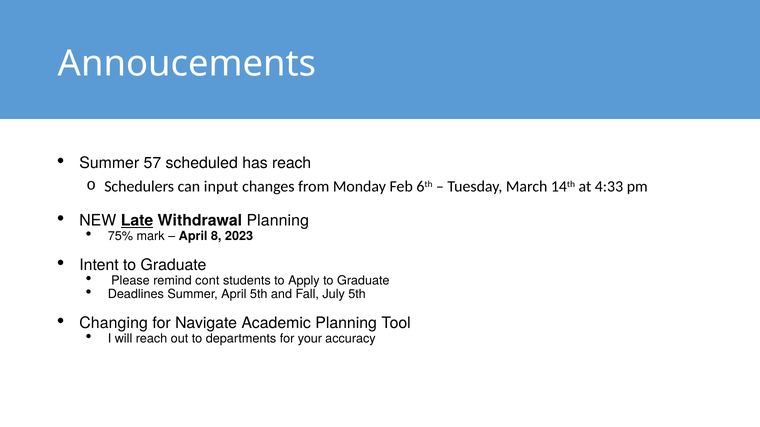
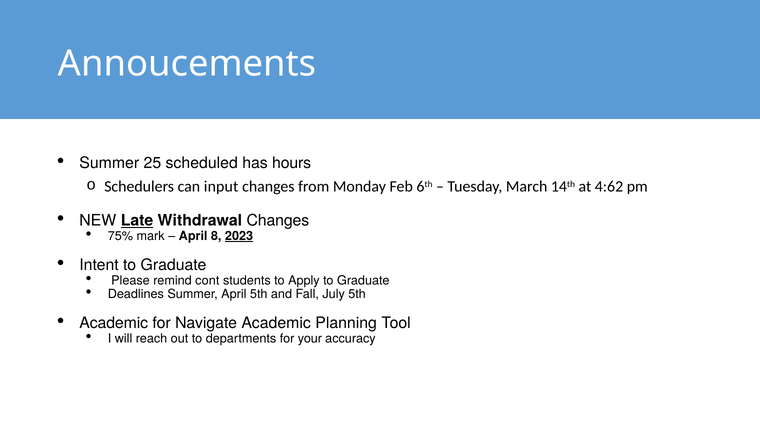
57: 57 -> 25 (152, 163)
has reach: reach -> hours (292, 163)
4:33: 4:33 -> 4:62 (609, 187)
Withdrawal Planning: Planning -> Changes (278, 221)
2023 underline: none -> present (239, 236)
Changing: Changing -> Academic (114, 323)
